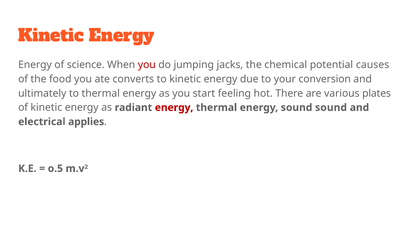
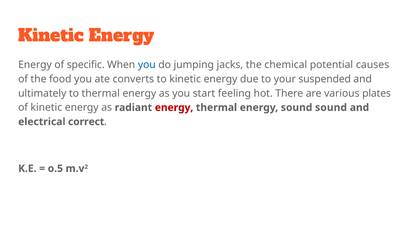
science: science -> specific (86, 65)
you colour: red -> blue (147, 65)
conversion: conversion -> suspended (325, 79)
applies: applies -> correct (86, 122)
